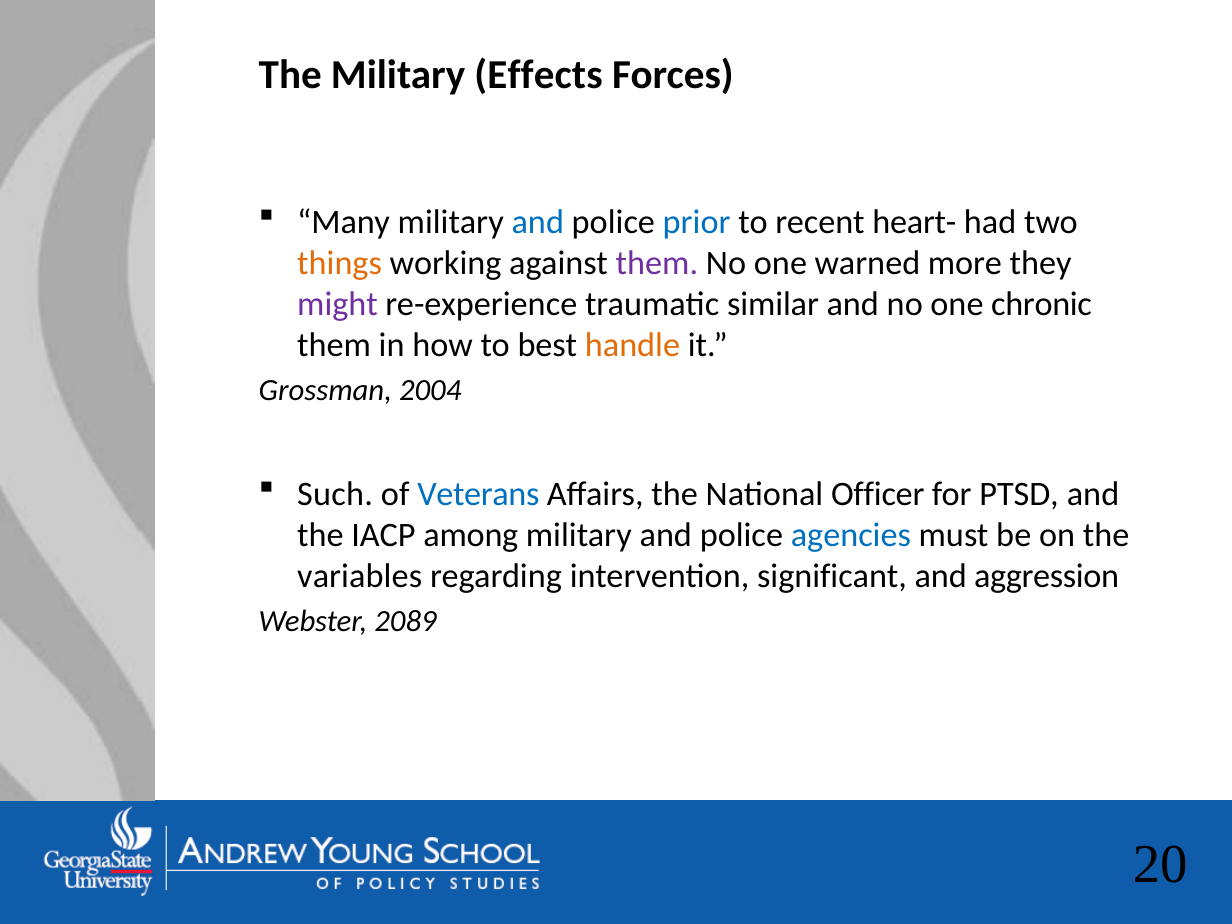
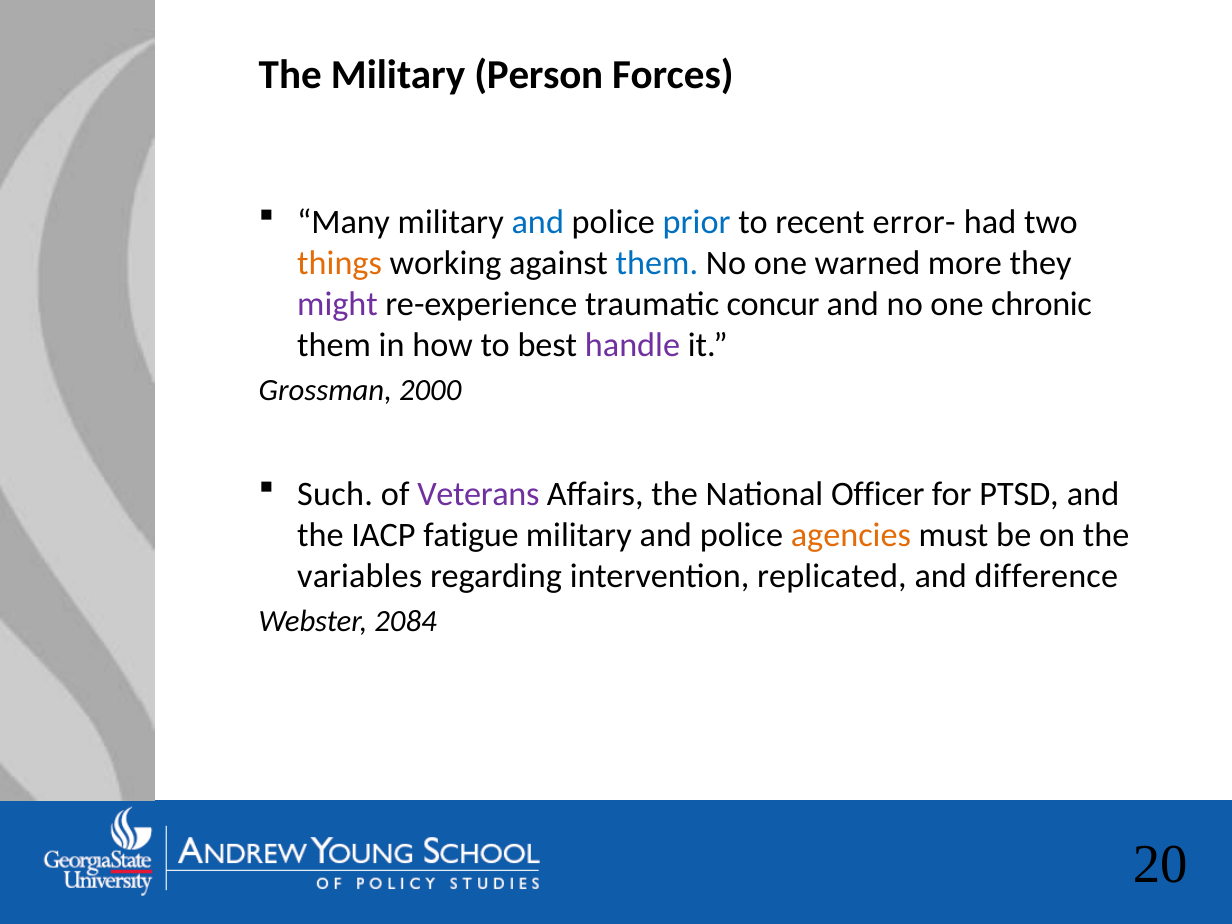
Effects: Effects -> Person (539, 75)
heart-: heart- -> error- (914, 222)
them colour: purple -> blue (657, 263)
similar: similar -> concur (773, 304)
handle colour: orange -> purple (632, 345)
2004: 2004 -> 2000 (430, 390)
Veterans colour: blue -> purple (478, 494)
among: among -> fatigue (471, 535)
agencies colour: blue -> orange (851, 535)
significant: significant -> replicated (832, 576)
aggression: aggression -> difference (1046, 576)
2089: 2089 -> 2084 (405, 621)
